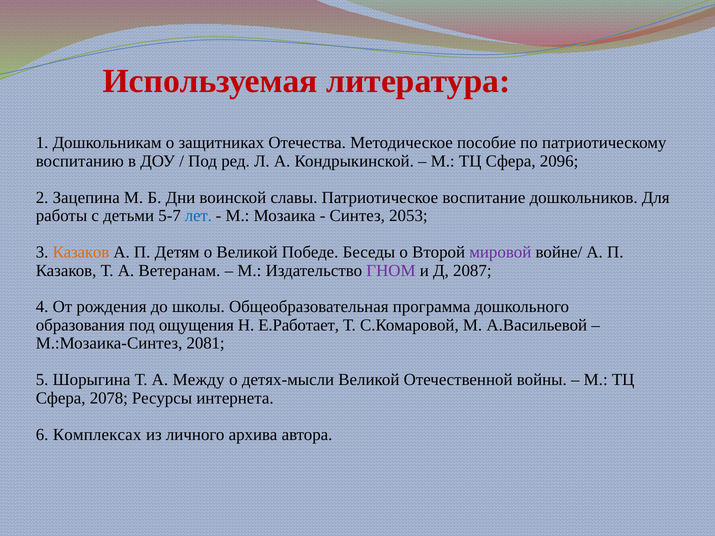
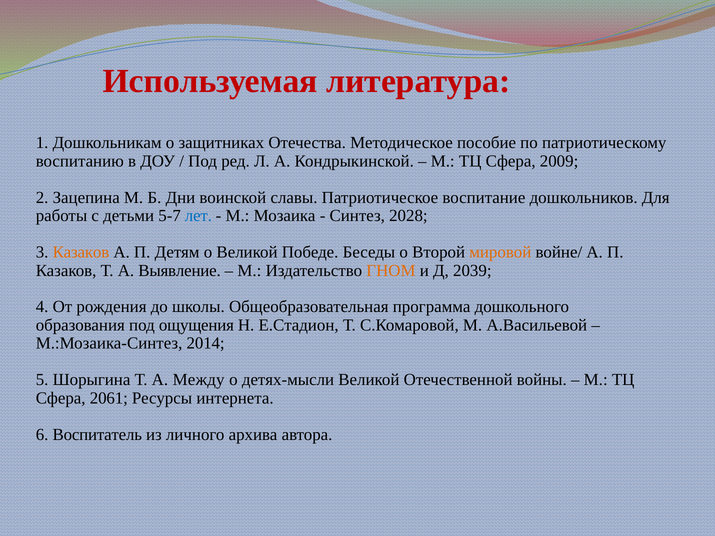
2096: 2096 -> 2009 (559, 161)
2053: 2053 -> 2028 (408, 216)
мировой colour: purple -> orange (500, 252)
Ветеранам: Ветеранам -> Выявление (180, 271)
ГНОМ colour: purple -> orange (391, 271)
2087: 2087 -> 2039 (472, 271)
Е.Работает: Е.Работает -> Е.Стадион (299, 325)
2081: 2081 -> 2014 (206, 344)
2078: 2078 -> 2061 (109, 398)
Комплексах: Комплексах -> Воспитатель (97, 435)
